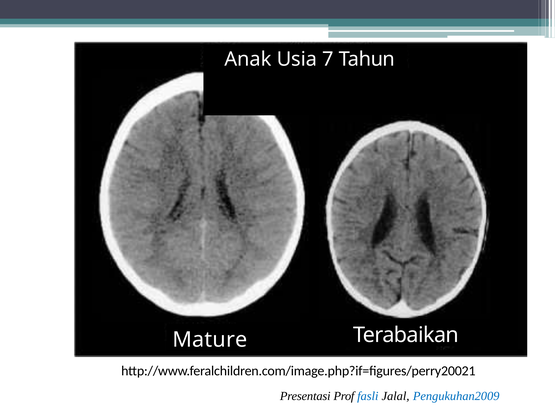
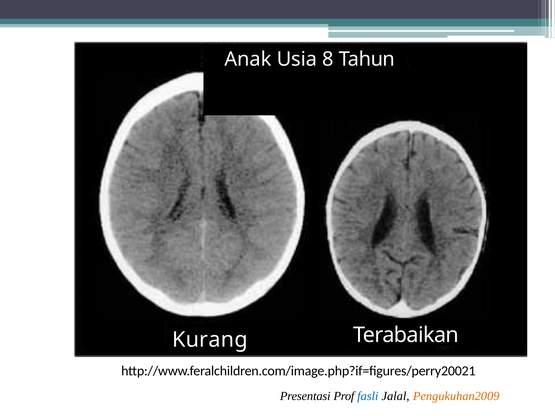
7: 7 -> 8 (328, 59)
Mature: Mature -> Kurang (210, 340)
Pengukuhan2009 colour: blue -> orange (456, 396)
